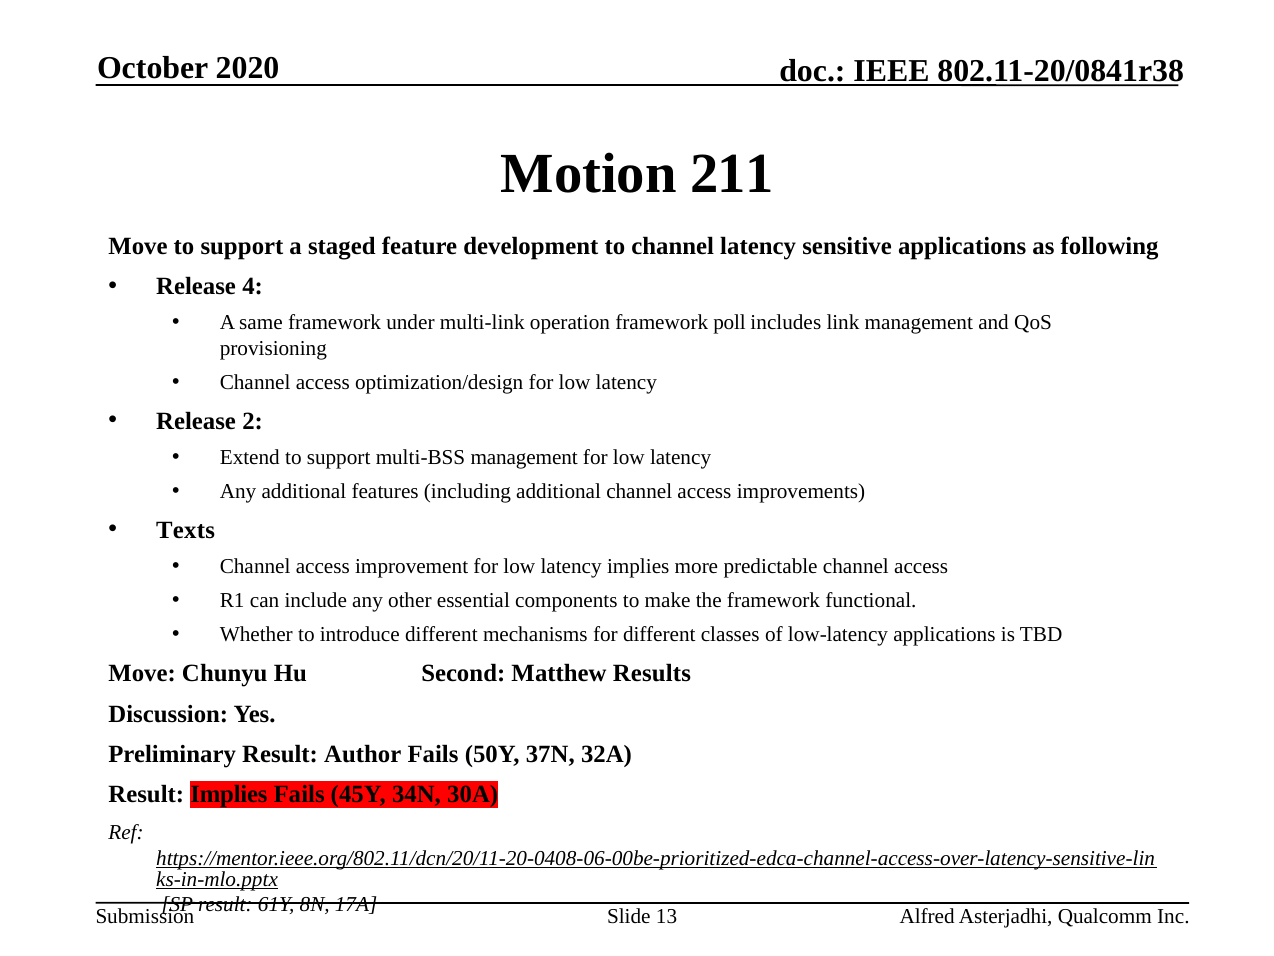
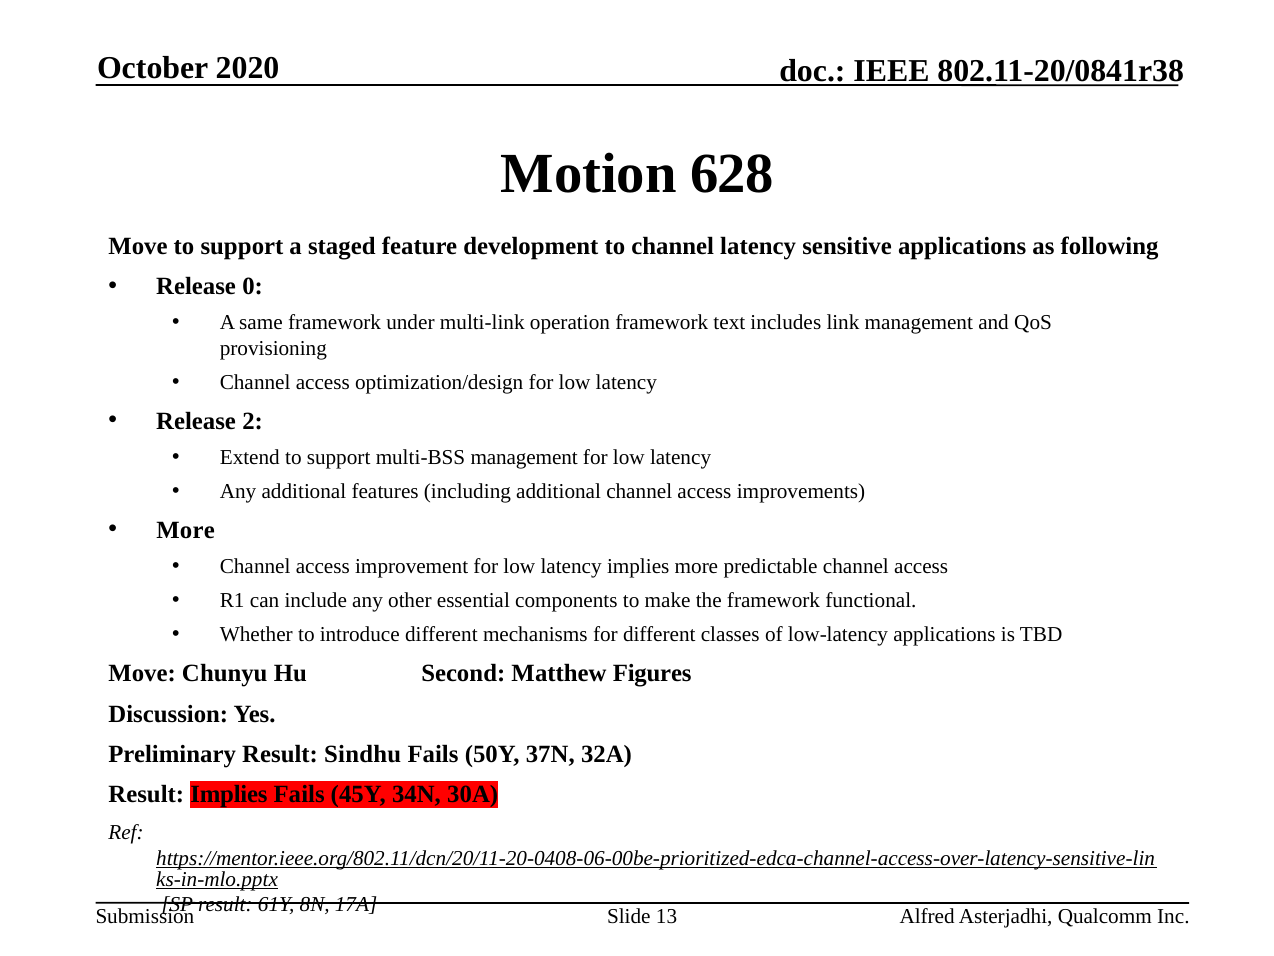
211: 211 -> 628 (732, 174)
4: 4 -> 0 (253, 286)
poll: poll -> text (729, 323)
Texts: Texts -> More (186, 530)
Results: Results -> Figures (652, 673)
Author: Author -> Sindhu (363, 754)
